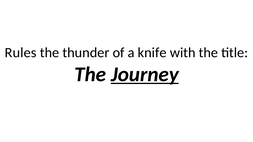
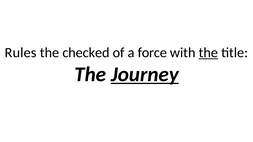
thunder: thunder -> checked (86, 53)
knife: knife -> force (152, 53)
the underline: none -> present (208, 53)
